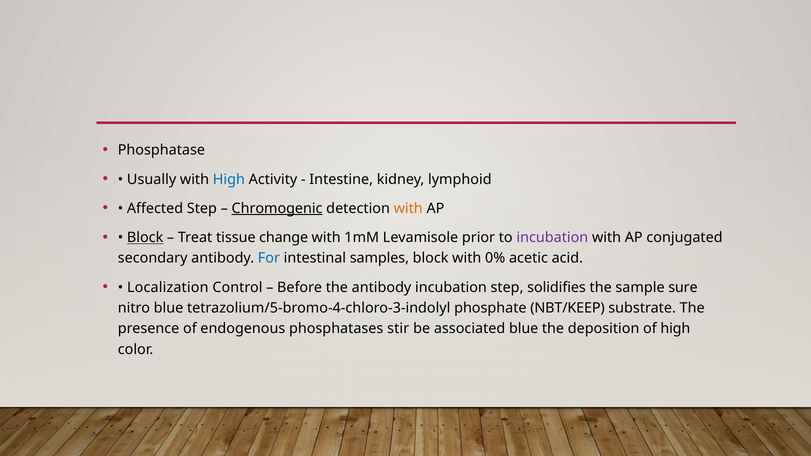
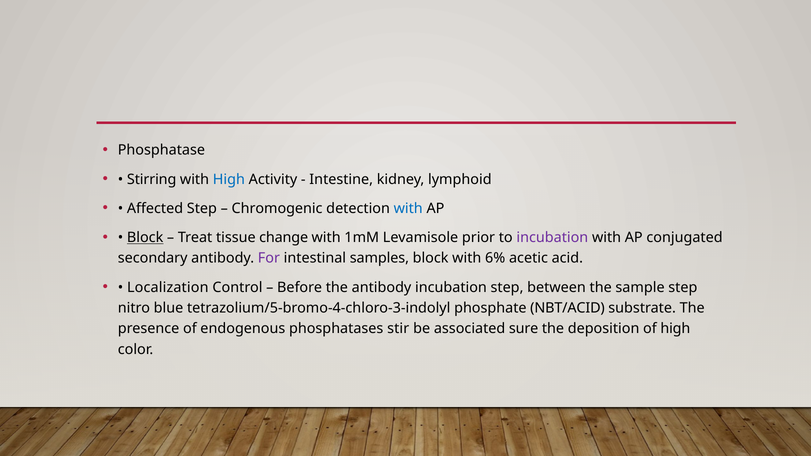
Usually: Usually -> Stirring (152, 179)
Chromogenic underline: present -> none (277, 208)
with colour: orange -> blue (408, 208)
For colour: blue -> purple (269, 258)
0%: 0% -> 6% (495, 258)
solidifies: solidifies -> between (557, 287)
sample sure: sure -> step (683, 287)
NBT/KEEP: NBT/KEEP -> NBT/ACID (568, 308)
associated blue: blue -> sure (524, 329)
